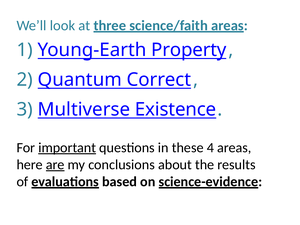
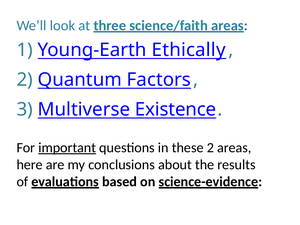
Property: Property -> Ethically (189, 50)
Correct: Correct -> Factors (159, 80)
these 4: 4 -> 2 (210, 148)
are underline: present -> none (55, 165)
